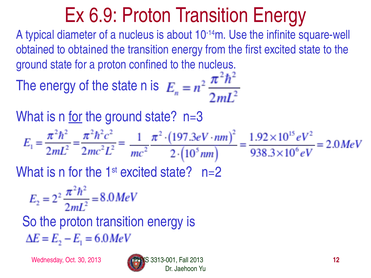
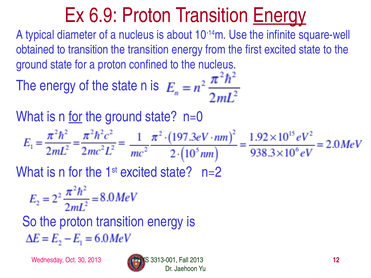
Energy underline: none -> present (280, 15)
to obtained: obtained -> transition (88, 50)
n=3: n=3 -> n=0 (193, 117)
